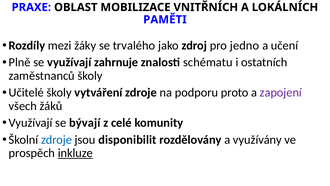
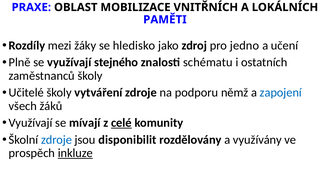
trvalého: trvalého -> hledisko (134, 45)
zahrnuje: zahrnuje -> stejného (116, 62)
proto: proto -> němž (235, 92)
zapojení colour: purple -> blue (281, 92)
bývají: bývají -> mívají (85, 123)
celé underline: none -> present (121, 123)
